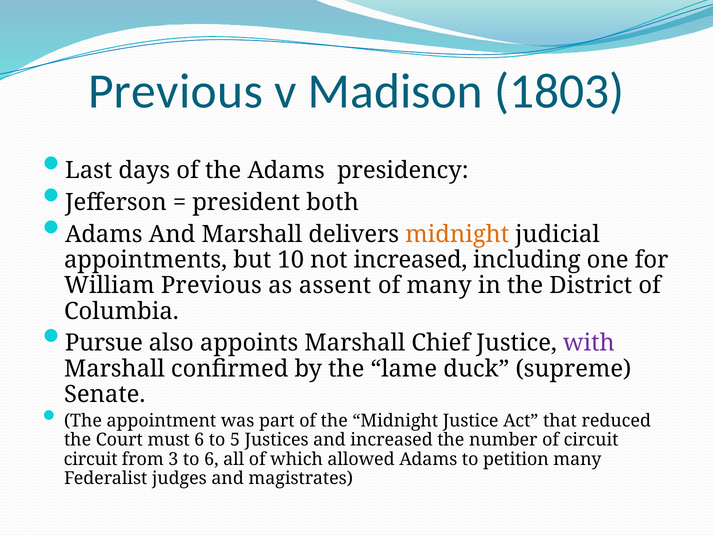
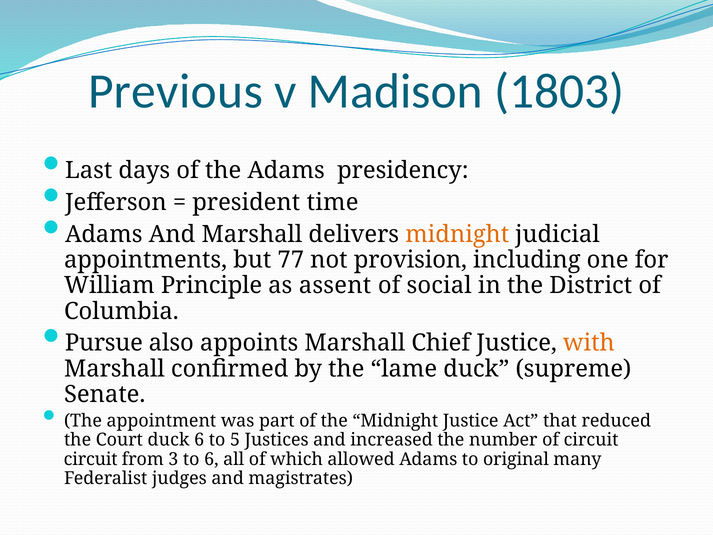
both: both -> time (333, 202)
10: 10 -> 77 (291, 260)
not increased: increased -> provision (410, 260)
William Previous: Previous -> Principle (212, 285)
of many: many -> social (439, 285)
with colour: purple -> orange (589, 343)
Court must: must -> duck (169, 440)
petition: petition -> original (516, 459)
